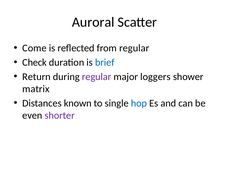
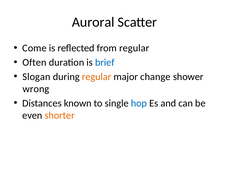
Check: Check -> Often (34, 62)
Return: Return -> Slogan (36, 77)
regular colour: purple -> orange (97, 77)
loggers: loggers -> change (155, 77)
matrix: matrix -> wrong (36, 89)
shorter colour: purple -> orange (60, 115)
